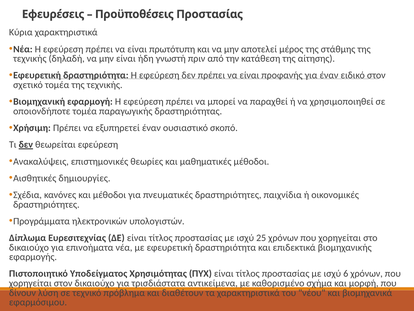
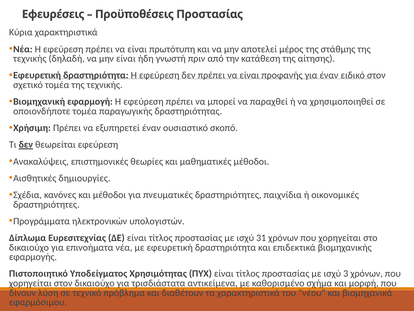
25: 25 -> 31 (261, 238)
6: 6 -> 3 (346, 273)
